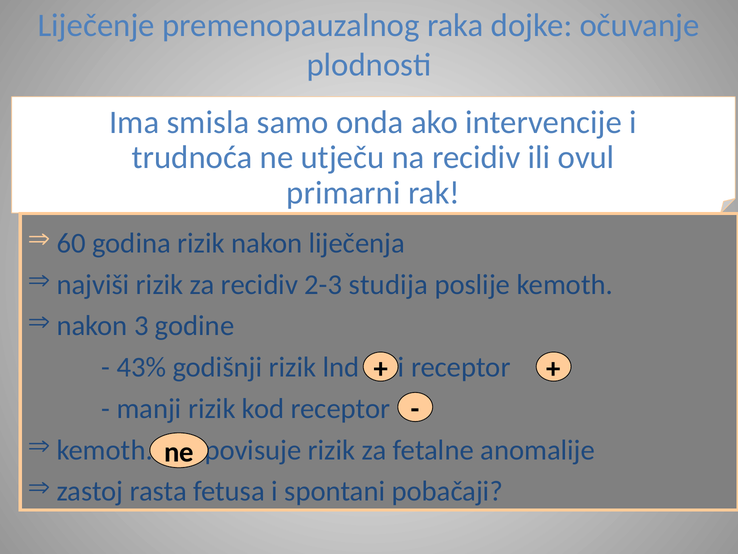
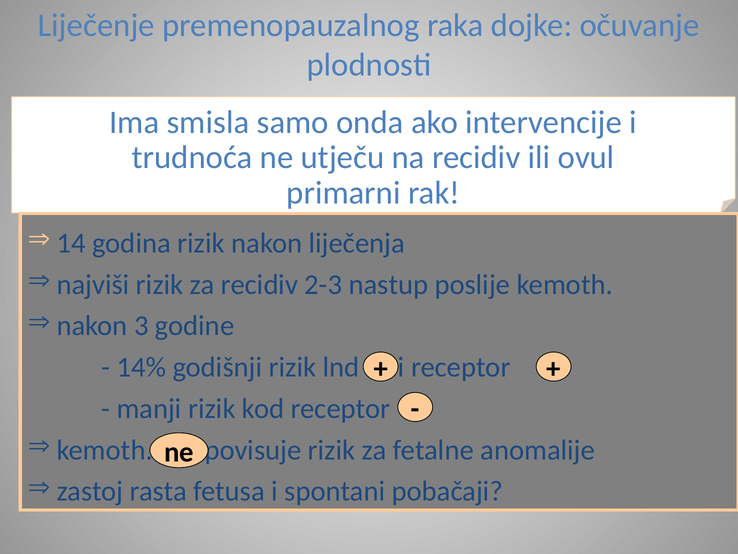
60: 60 -> 14 (71, 243)
studija: studija -> nastup (389, 284)
43%: 43% -> 14% (141, 367)
